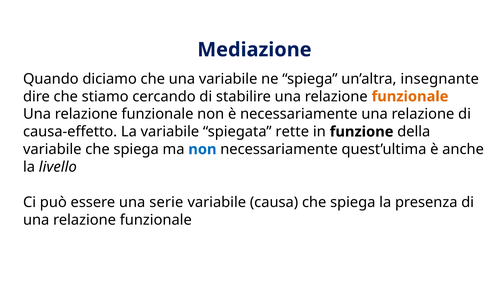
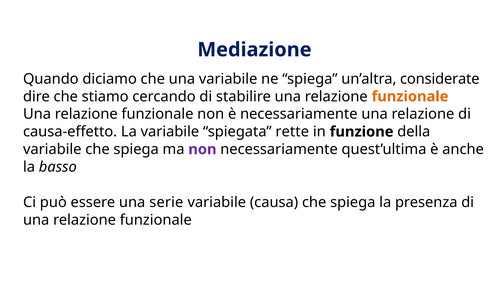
insegnante: insegnante -> considerate (440, 79)
non colour: blue -> purple (202, 149)
livello: livello -> basso (58, 167)
